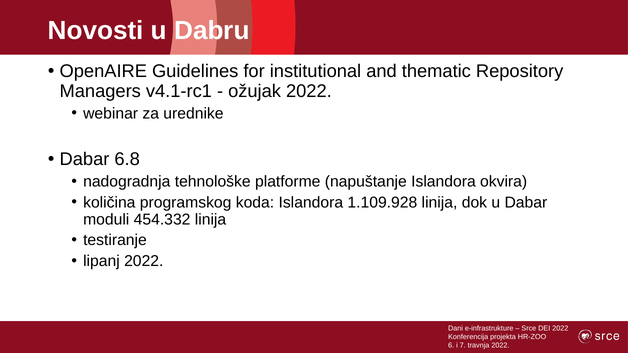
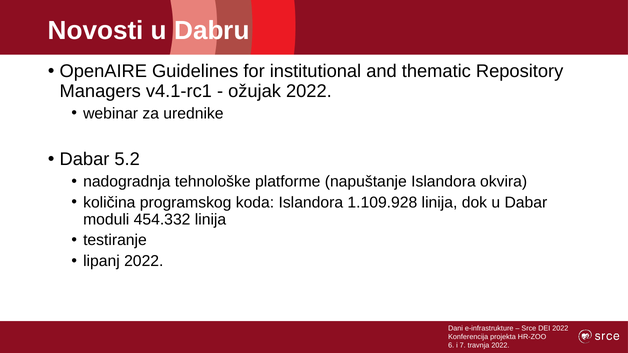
6.8: 6.8 -> 5.2 (127, 159)
